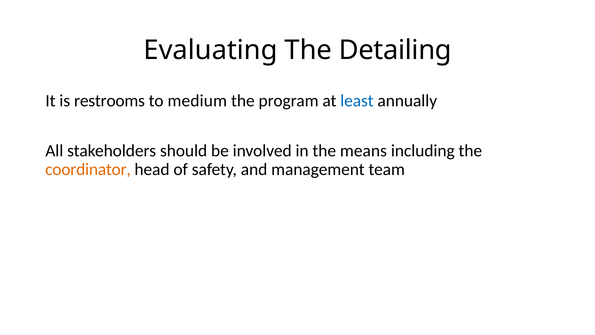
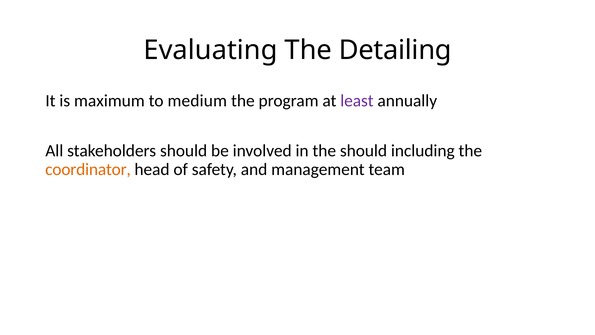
restrooms: restrooms -> maximum (109, 101)
least colour: blue -> purple (357, 101)
the means: means -> should (363, 150)
